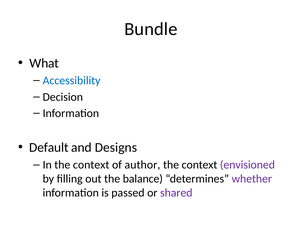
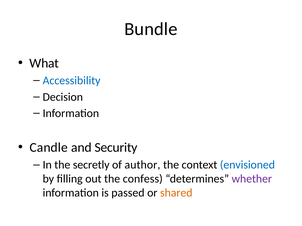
Default: Default -> Candle (49, 148)
Designs: Designs -> Security (116, 148)
In the context: context -> secretly (91, 165)
envisioned colour: purple -> blue (247, 165)
balance: balance -> confess (143, 179)
shared colour: purple -> orange (176, 193)
